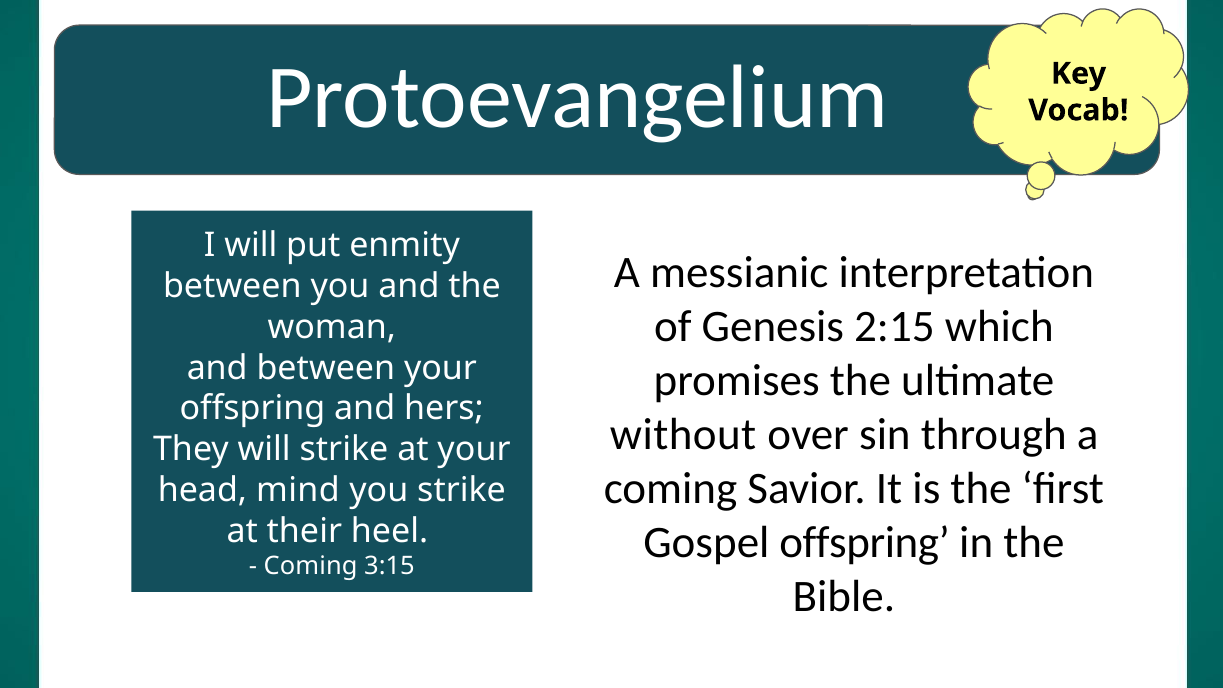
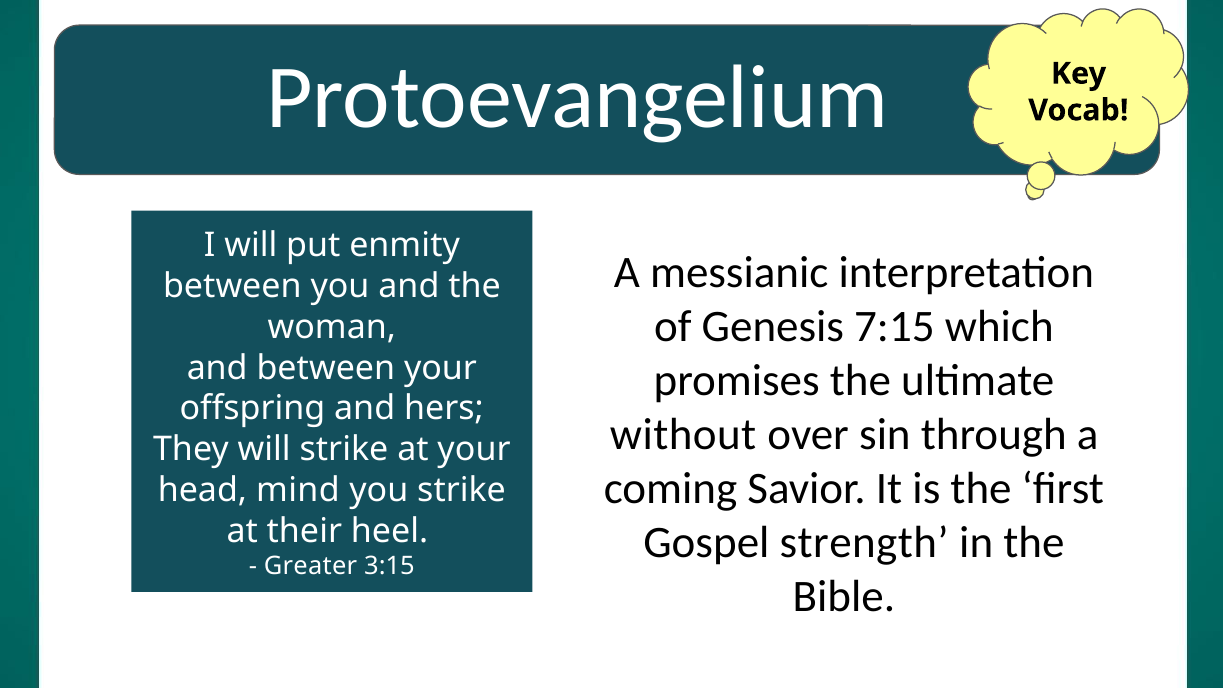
2:15: 2:15 -> 7:15 (894, 327)
Gospel offspring: offspring -> strength (864, 543)
Coming: Coming -> Greater (311, 566)
